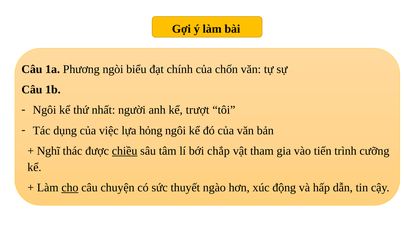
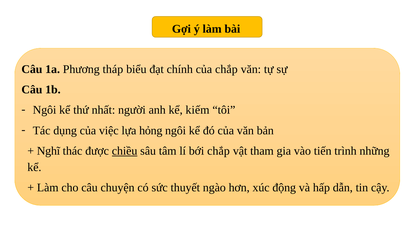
ngòi: ngòi -> tháp (113, 69)
của chốn: chốn -> chắp (226, 69)
trượt: trượt -> kiếm (198, 110)
cưỡng: cưỡng -> những (375, 151)
cho underline: present -> none (70, 188)
